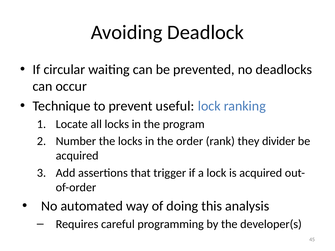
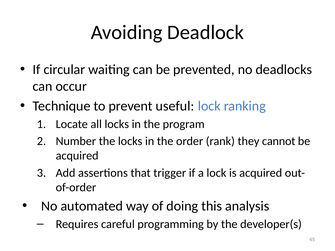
divider: divider -> cannot (279, 141)
